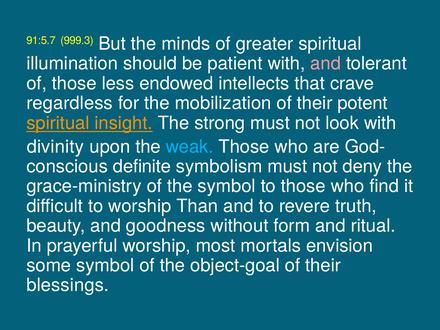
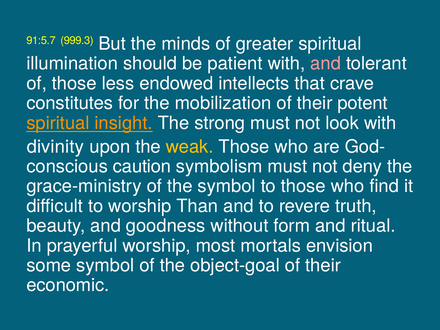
regardless: regardless -> constitutes (70, 103)
weak colour: light blue -> yellow (190, 147)
definite: definite -> caution (142, 166)
blessings: blessings -> economic (68, 285)
